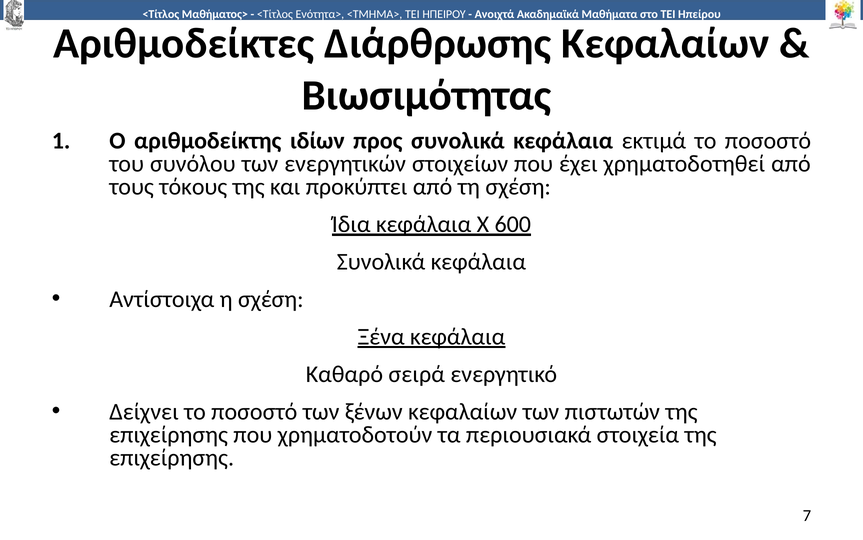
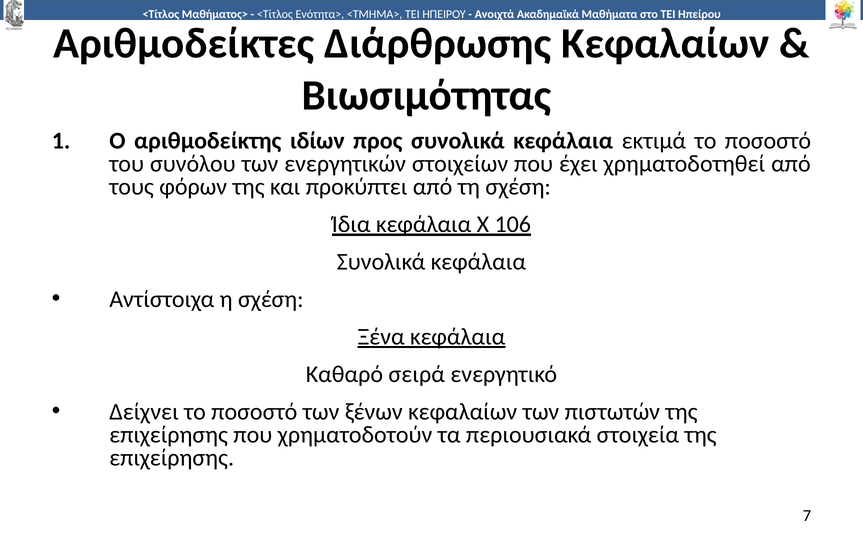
τόκους: τόκους -> φόρων (193, 187)
600: 600 -> 106 (513, 224)
